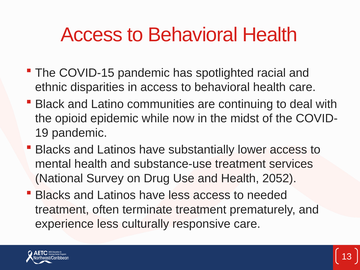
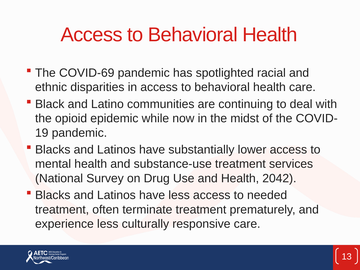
COVID-15: COVID-15 -> COVID-69 (87, 73)
2052: 2052 -> 2042 (279, 178)
